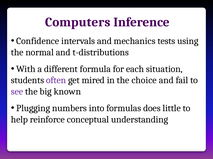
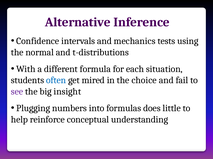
Computers: Computers -> Alternative (78, 22)
often colour: purple -> blue (56, 81)
known: known -> insight (67, 92)
